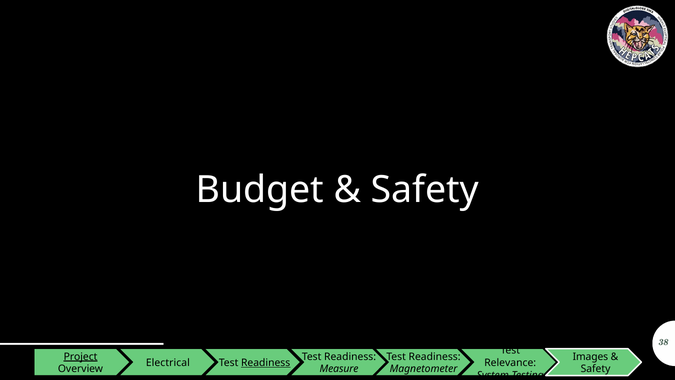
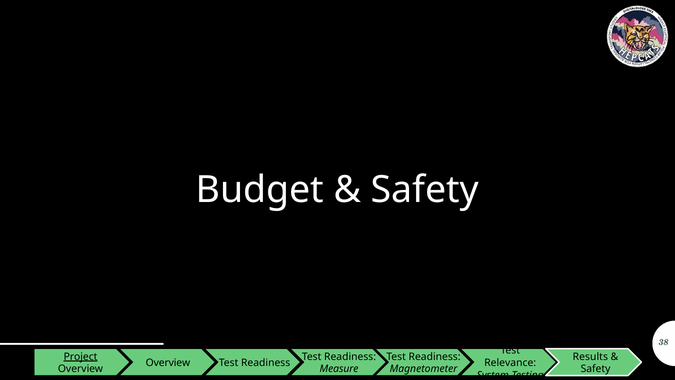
Images: Images -> Results (590, 356)
Electrical: Electrical -> Overview (168, 363)
Readiness underline: present -> none (266, 363)
